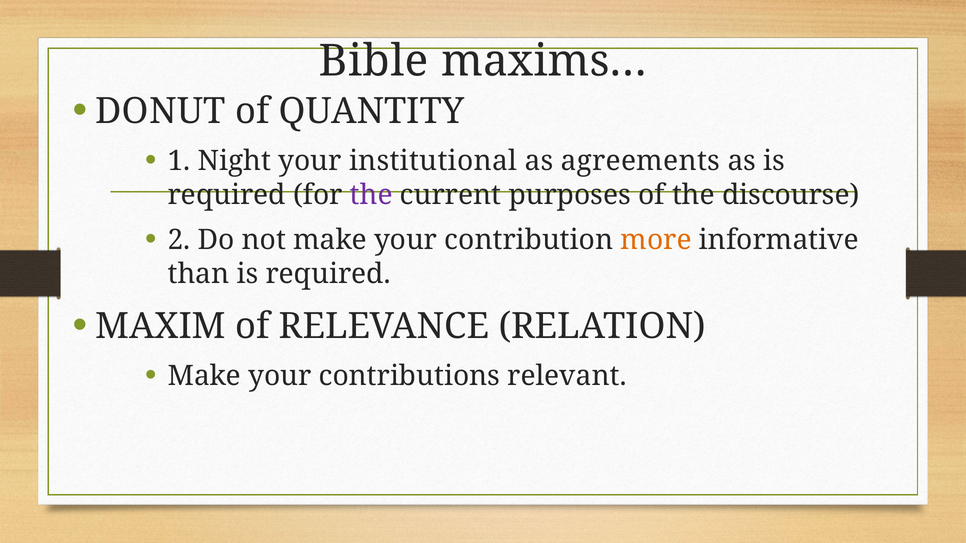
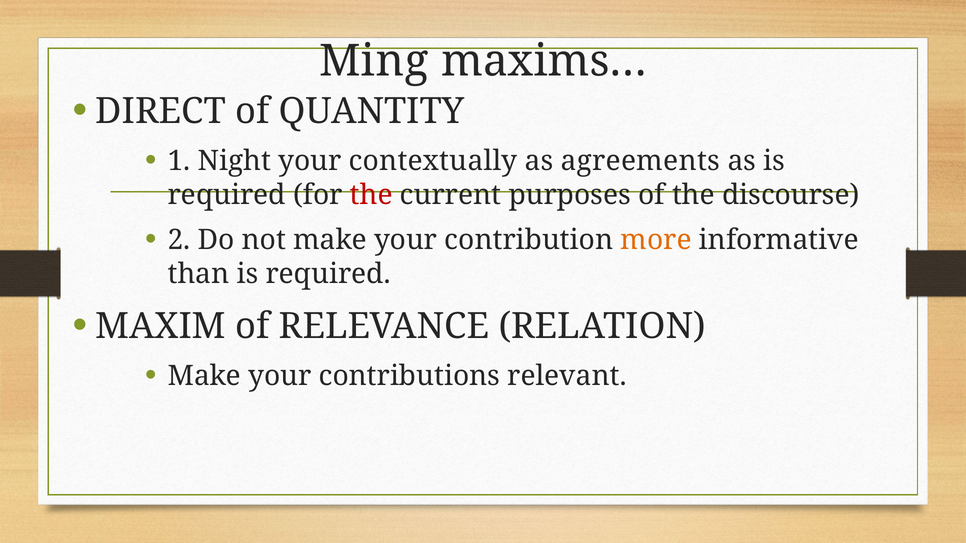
Bible: Bible -> Ming (374, 61)
DONUT: DONUT -> DIRECT (161, 111)
institutional: institutional -> contextually (433, 161)
the colour: purple -> red (371, 195)
